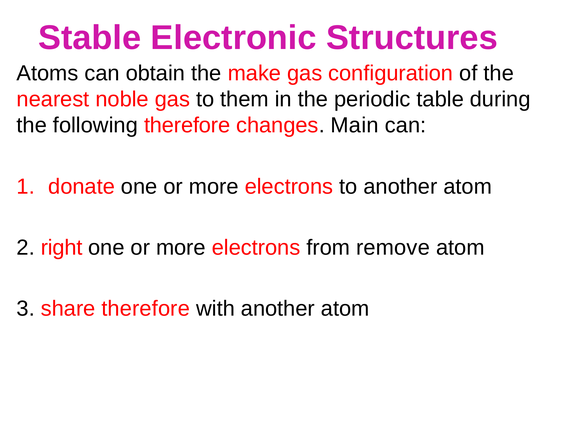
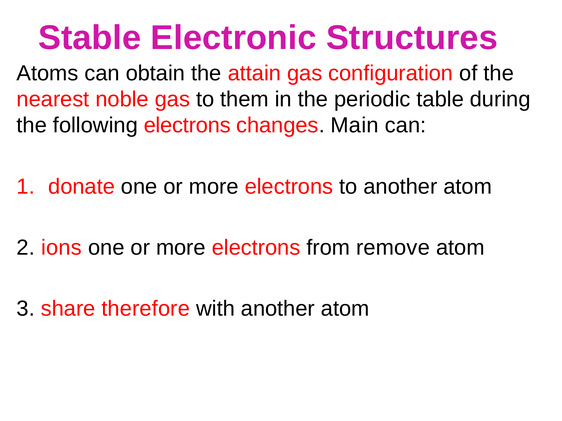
make: make -> attain (254, 73)
following therefore: therefore -> electrons (187, 126)
right: right -> ions (61, 248)
